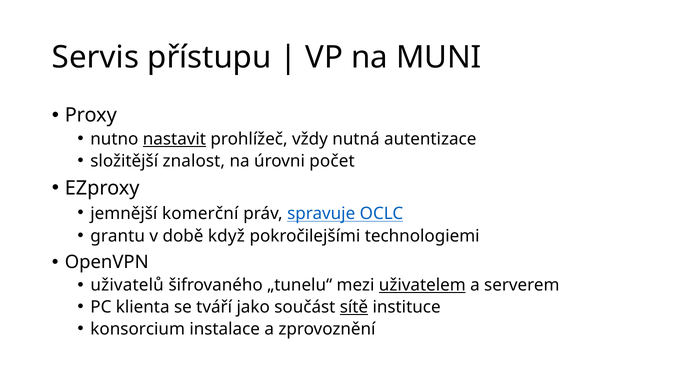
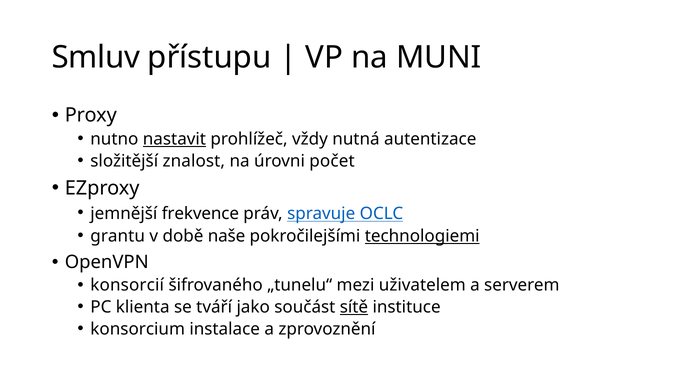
Servis: Servis -> Smluv (96, 57)
komerční: komerční -> frekvence (200, 213)
když: když -> naše (227, 236)
technologiemi underline: none -> present (422, 236)
uživatelů: uživatelů -> konsorcií (127, 285)
uživatelem underline: present -> none (422, 285)
